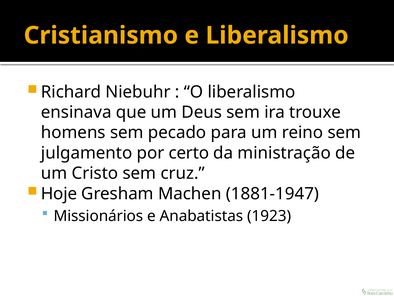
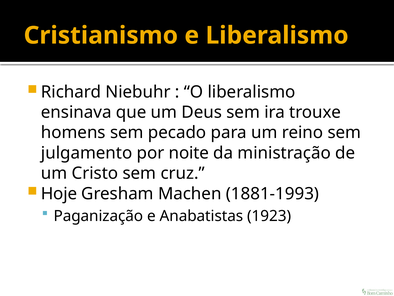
certo: certo -> noite (189, 153)
1881-1947: 1881-1947 -> 1881-1993 (272, 193)
Missionários: Missionários -> Paganização (98, 216)
